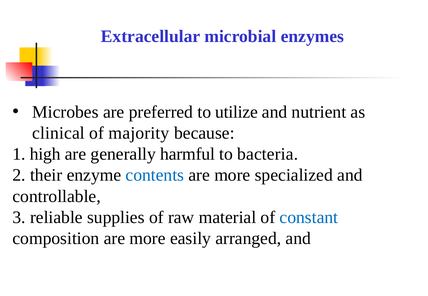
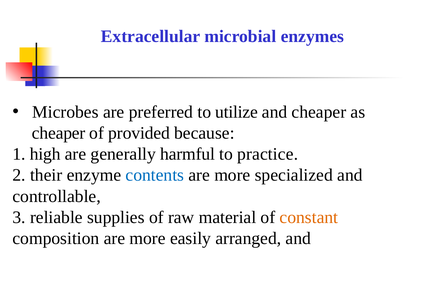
and nutrient: nutrient -> cheaper (319, 112)
clinical: clinical -> cheaper (59, 133)
majority: majority -> provided (139, 133)
bacteria: bacteria -> practice (268, 154)
constant colour: blue -> orange (309, 218)
